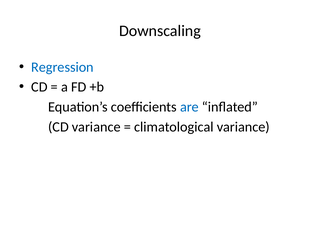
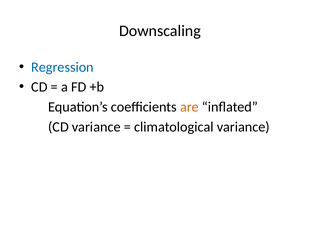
are colour: blue -> orange (189, 107)
